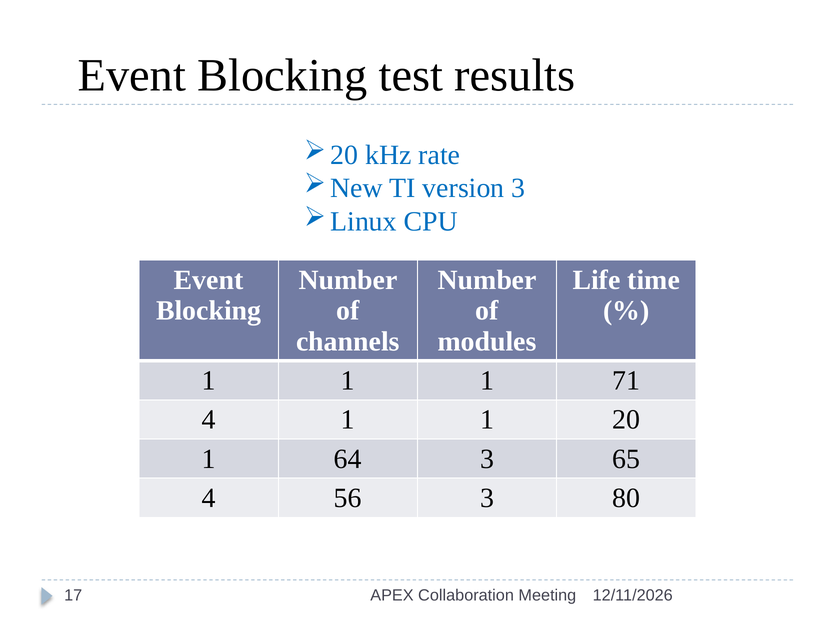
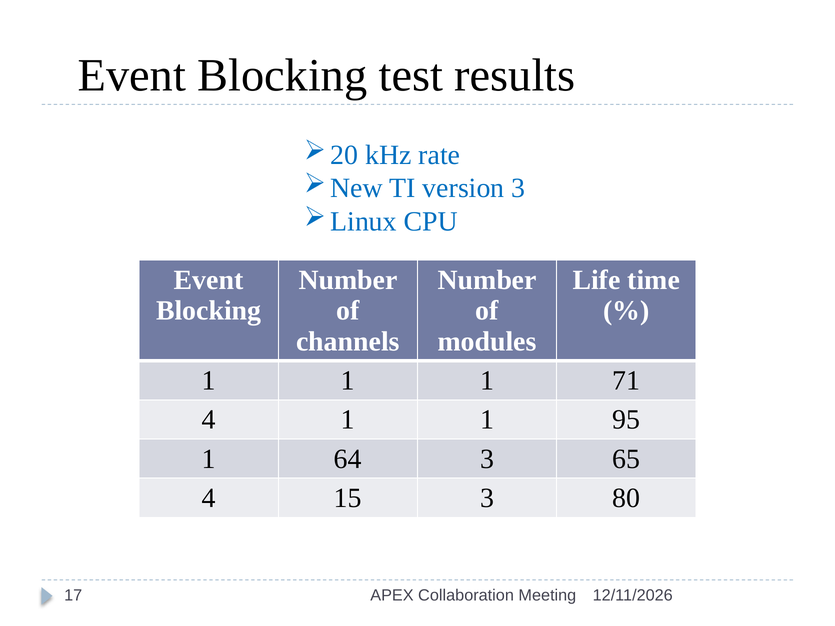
20: 20 -> 95 (626, 420)
56: 56 -> 15 (348, 498)
